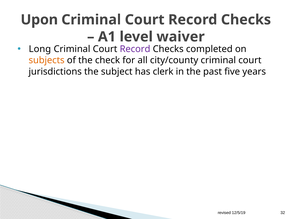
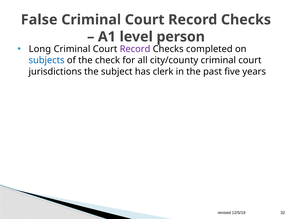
Upon: Upon -> False (39, 20)
waiver: waiver -> person (181, 37)
subjects colour: orange -> blue (47, 60)
